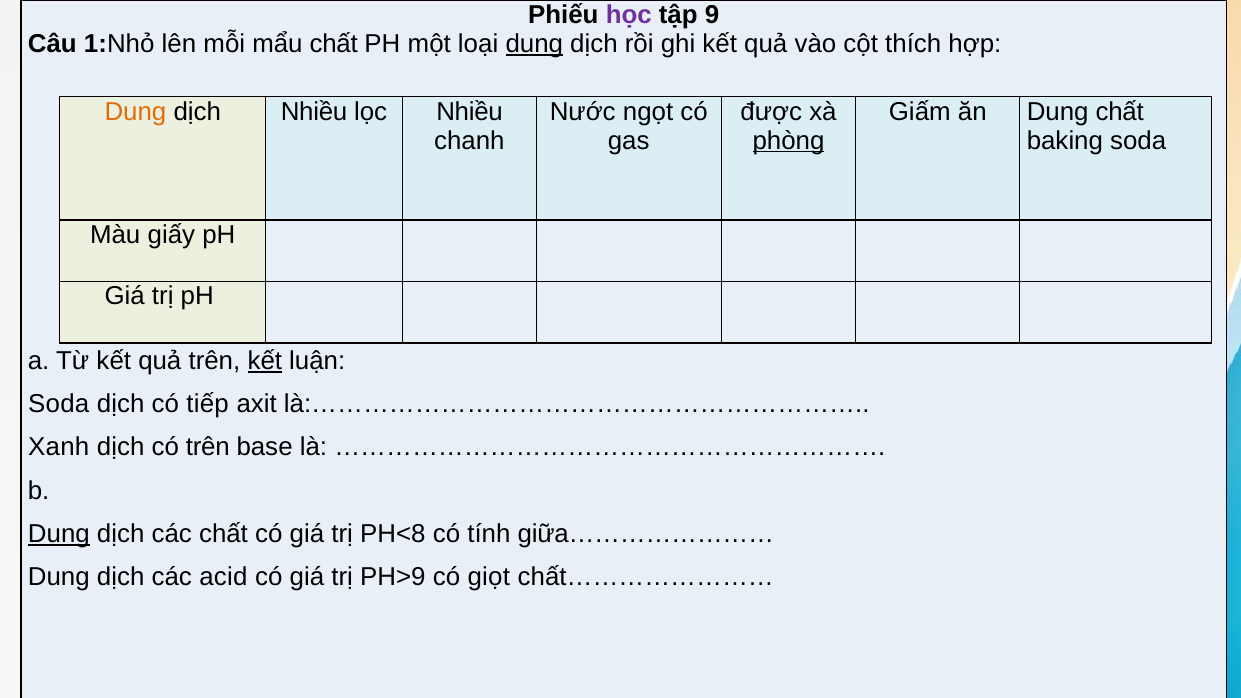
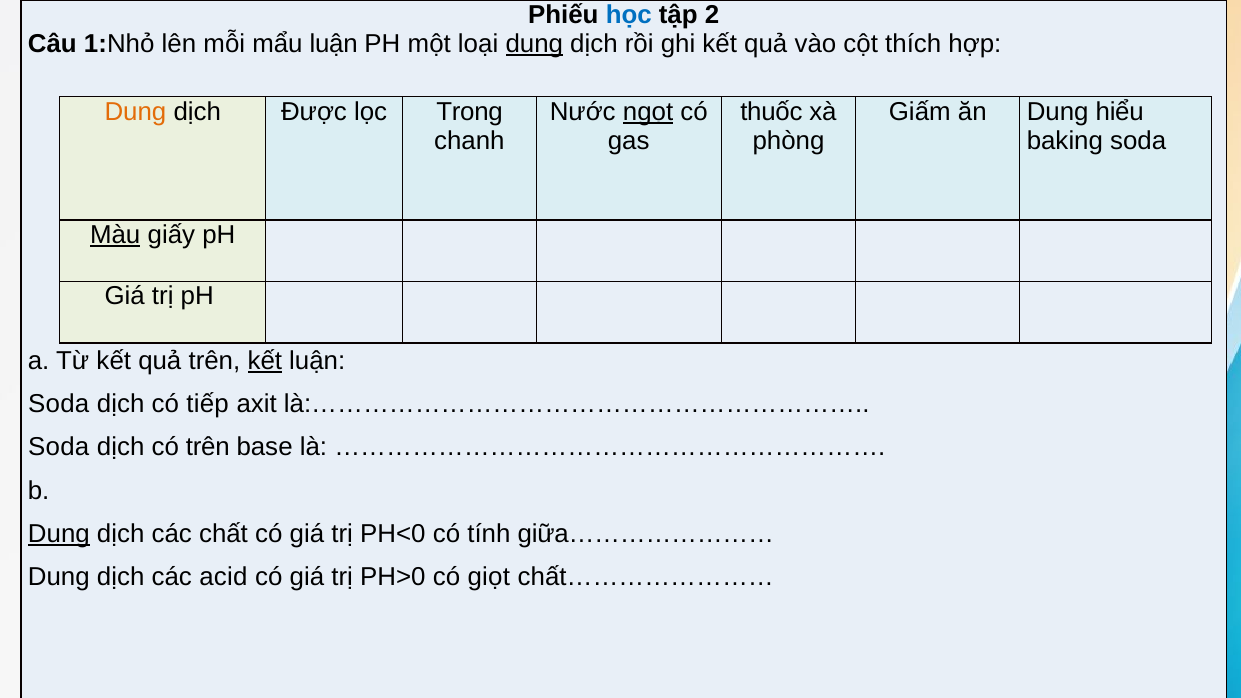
học colour: purple -> blue (629, 15)
9: 9 -> 2 (712, 15)
mẩu chất: chất -> luận (334, 44)
dịch Nhiều: Nhiều -> Được (314, 112)
lọc Nhiều: Nhiều -> Trong (470, 112)
ngọt underline: none -> present (648, 112)
được: được -> thuốc (771, 112)
Dung chất: chất -> hiểu (1120, 112)
phòng underline: present -> none (789, 140)
Màu underline: none -> present (115, 235)
Xanh: Xanh -> Soda (59, 447)
PH<8: PH<8 -> PH<0 (393, 534)
PH>9: PH>9 -> PH>0 (393, 577)
